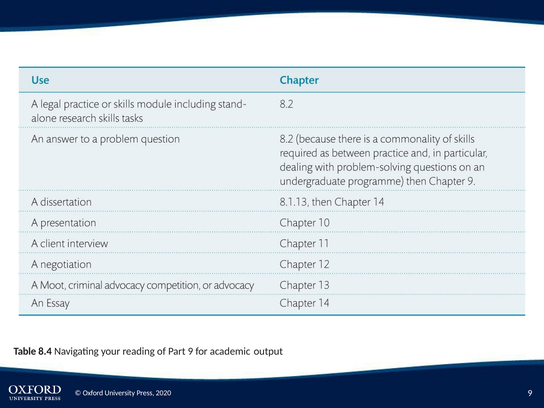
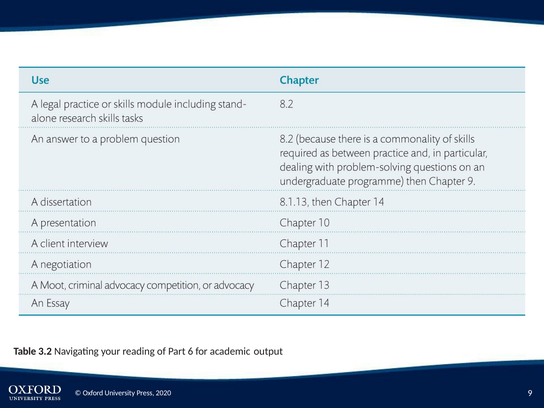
8.4: 8.4 -> 3.2 (45, 351)
Part 9: 9 -> 6 (190, 351)
